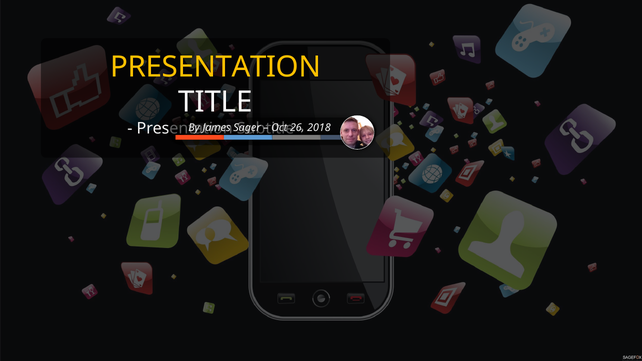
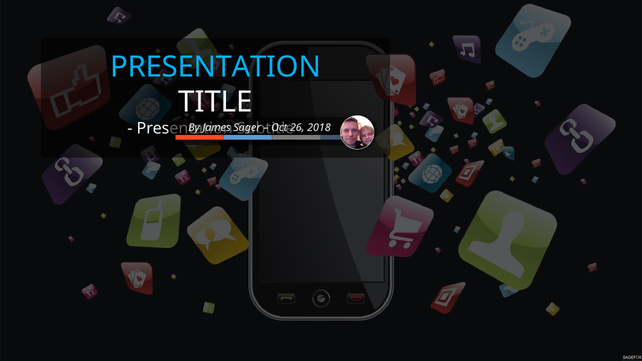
PRESENTATION colour: yellow -> light blue (216, 67)
